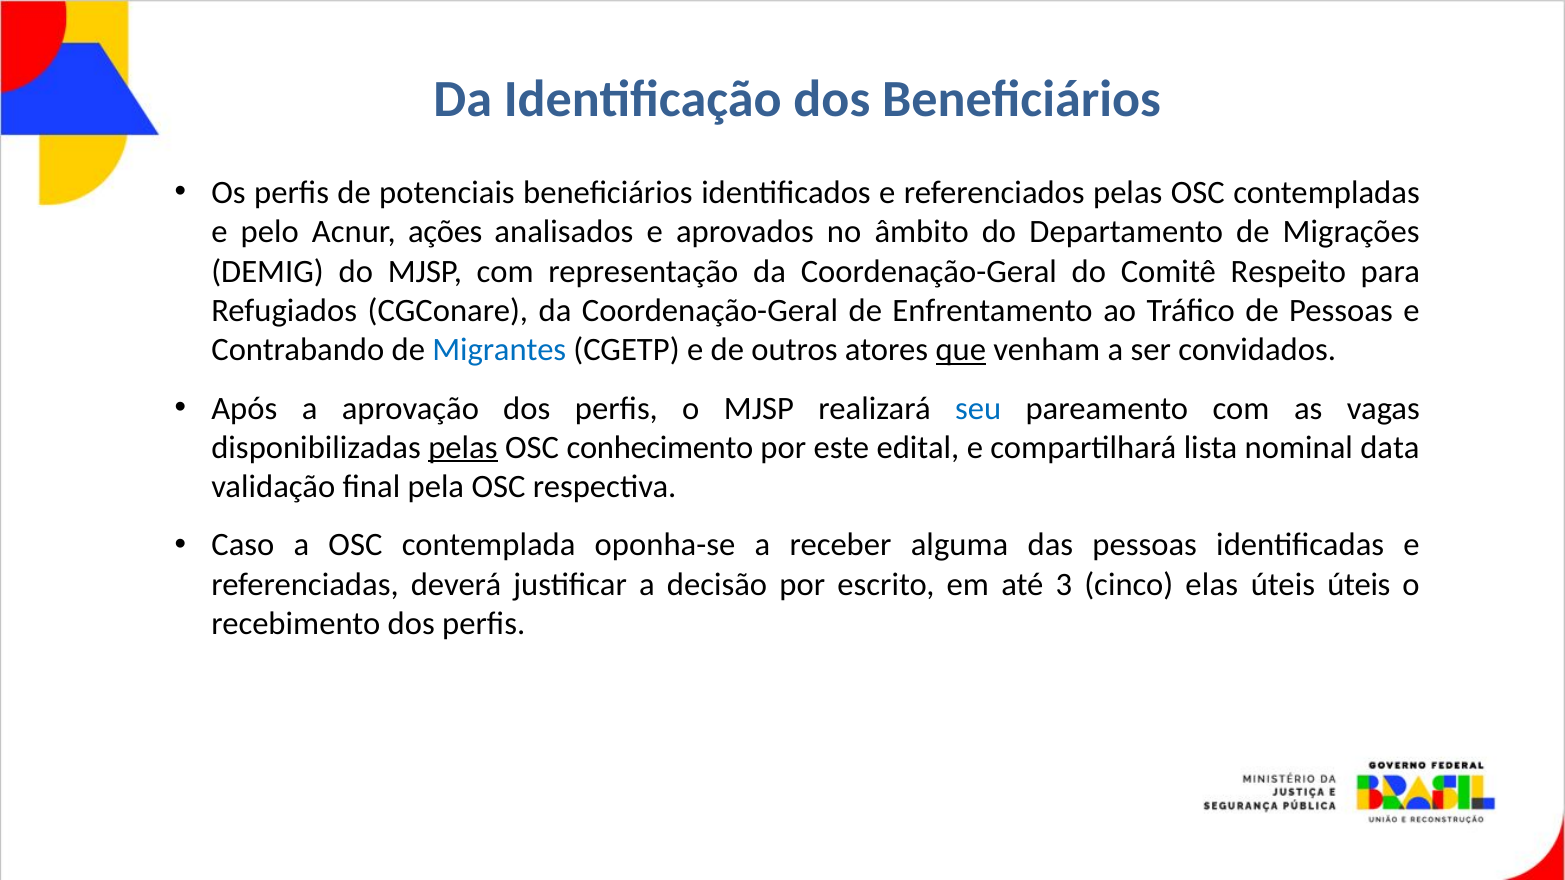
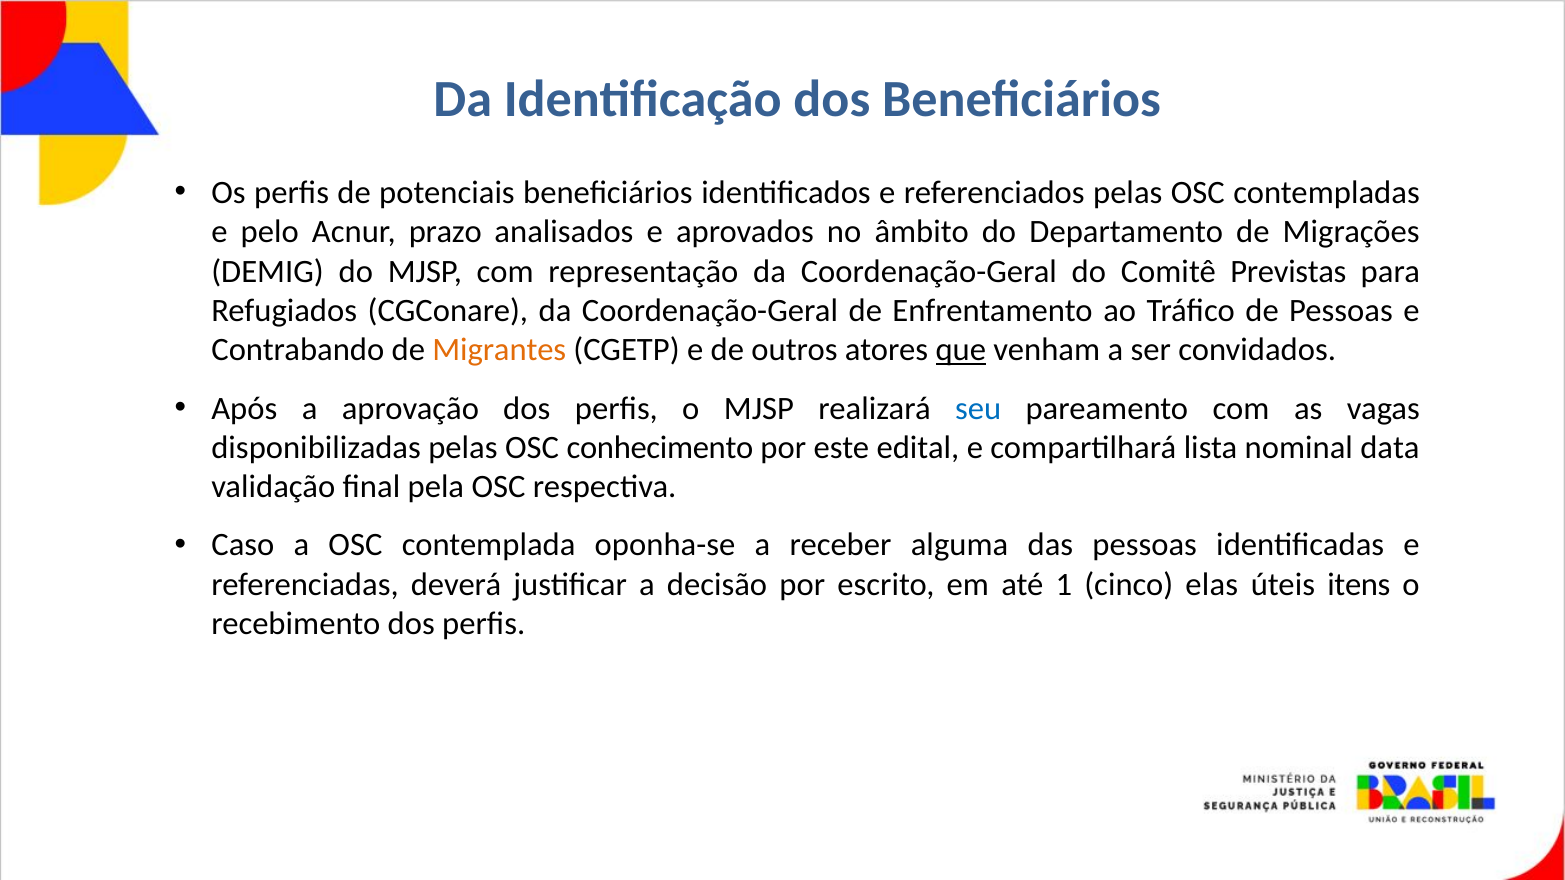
ações: ações -> prazo (445, 232)
Respeito: Respeito -> Previstas (1288, 271)
Migrantes colour: blue -> orange (499, 350)
pelas underline: present -> none (463, 448)
3: 3 -> 1 (1064, 585)
úteis úteis: úteis -> itens (1359, 585)
